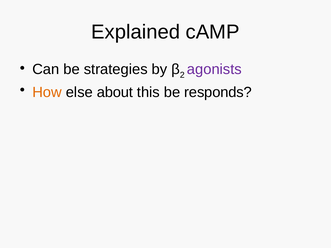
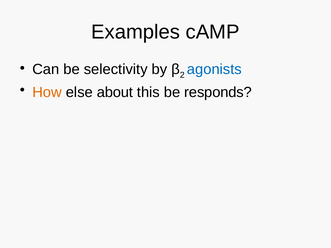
Explained: Explained -> Examples (136, 32)
strategies: strategies -> selectivity (116, 69)
agonists colour: purple -> blue (214, 69)
